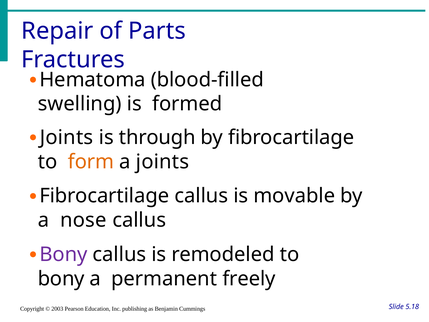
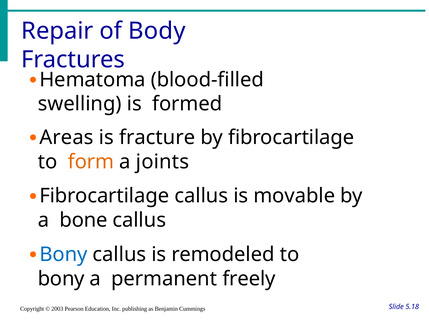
Parts: Parts -> Body (157, 31)
Joints: Joints -> Areas (67, 137)
through: through -> fracture (157, 137)
nose: nose -> bone (84, 220)
Bony colour: purple -> blue (63, 254)
